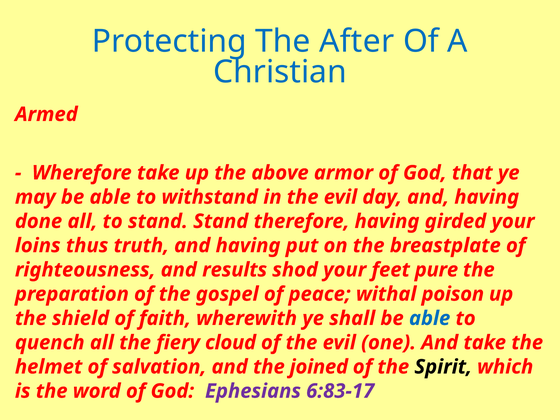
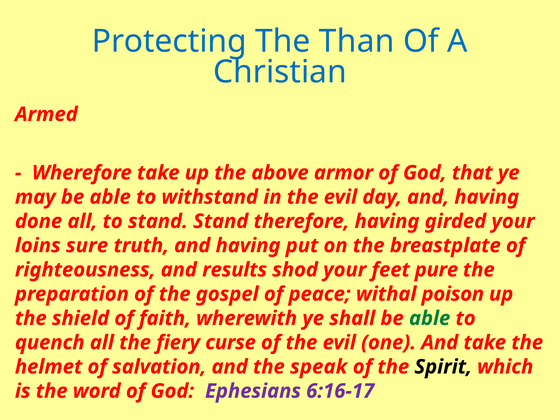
After: After -> Than (357, 41)
thus: thus -> sure (87, 246)
able colour: blue -> green (430, 318)
cloud: cloud -> curse (231, 343)
joined: joined -> speak (319, 367)
6:83-17: 6:83-17 -> 6:16-17 (340, 391)
